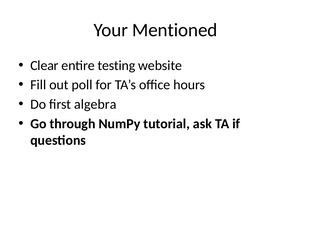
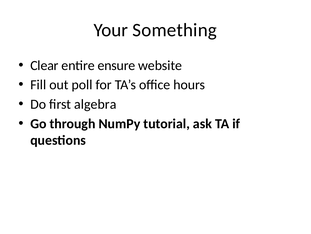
Mentioned: Mentioned -> Something (175, 30)
testing: testing -> ensure (116, 65)
